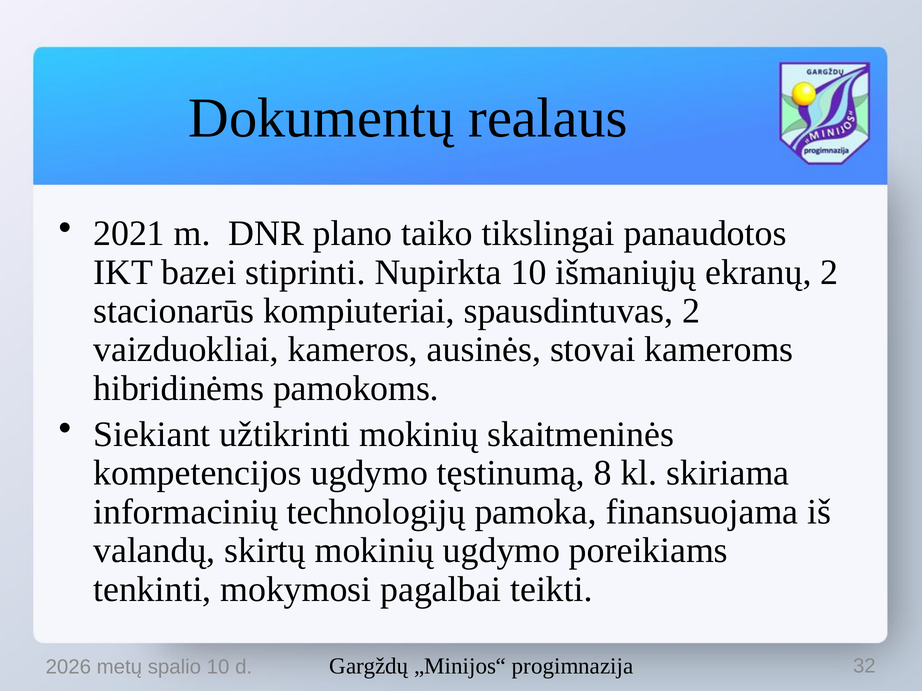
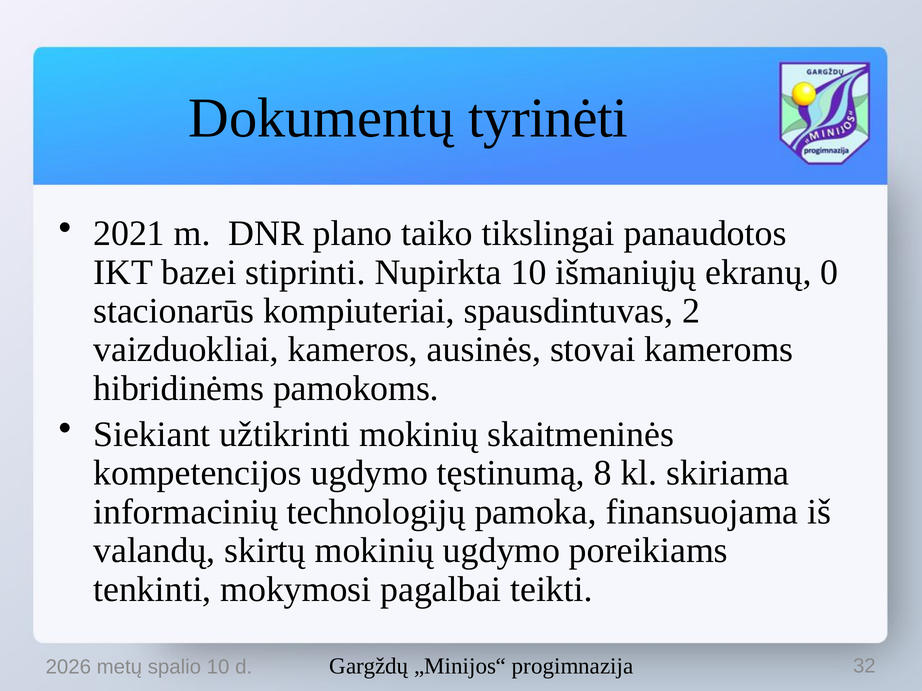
realaus: realaus -> tyrinėti (548, 118)
ekranų 2: 2 -> 0 (829, 272)
